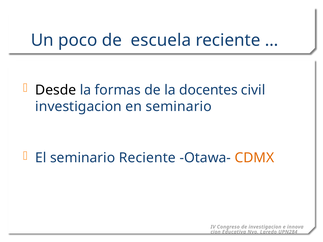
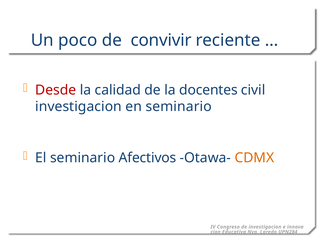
escuela: escuela -> convivir (161, 40)
Desde colour: black -> red (56, 90)
formas: formas -> calidad (118, 90)
seminario Reciente: Reciente -> Afectivos (148, 158)
